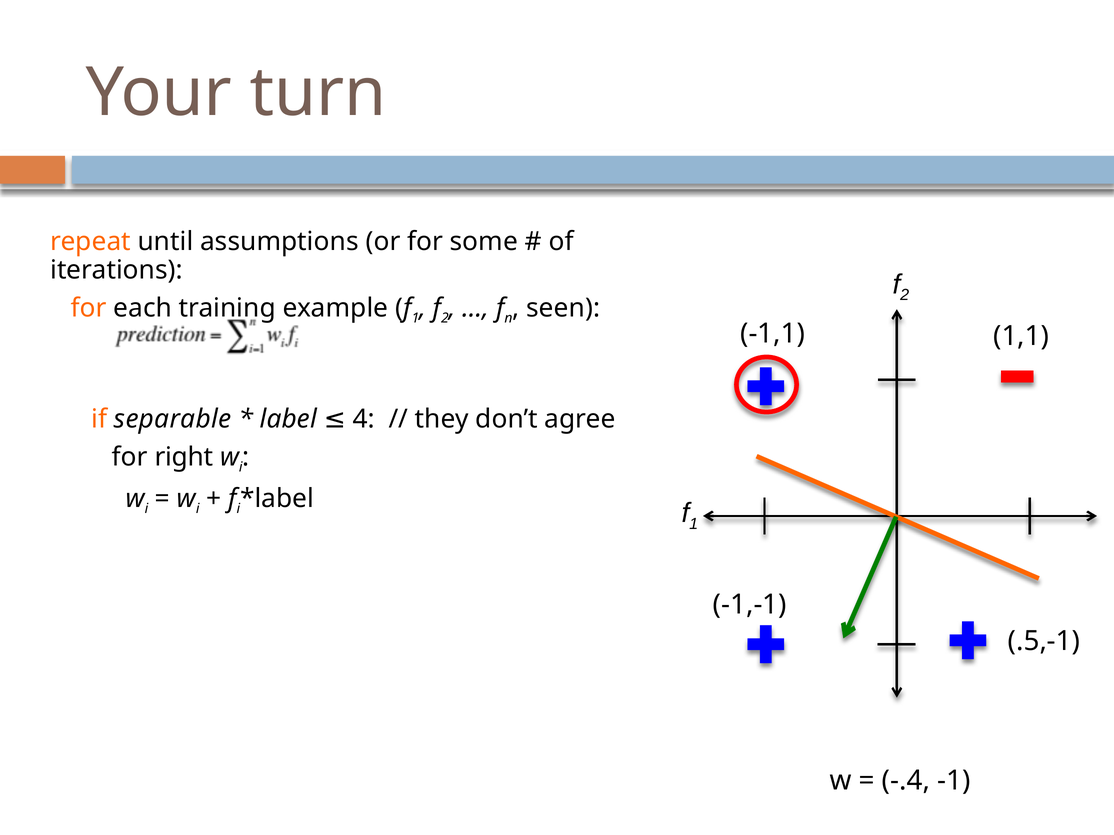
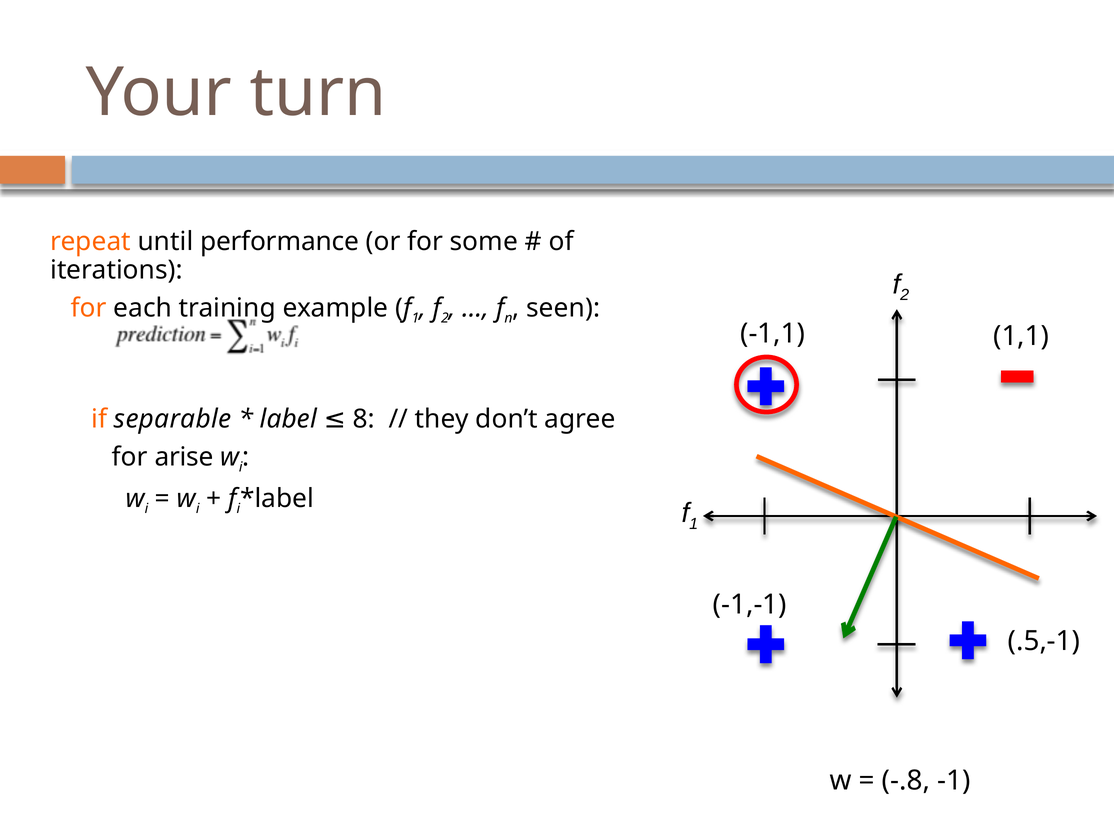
assumptions: assumptions -> performance (280, 242)
4: 4 -> 8 (364, 419)
right: right -> arise (184, 457)
-.4: -.4 -> -.8 (906, 781)
